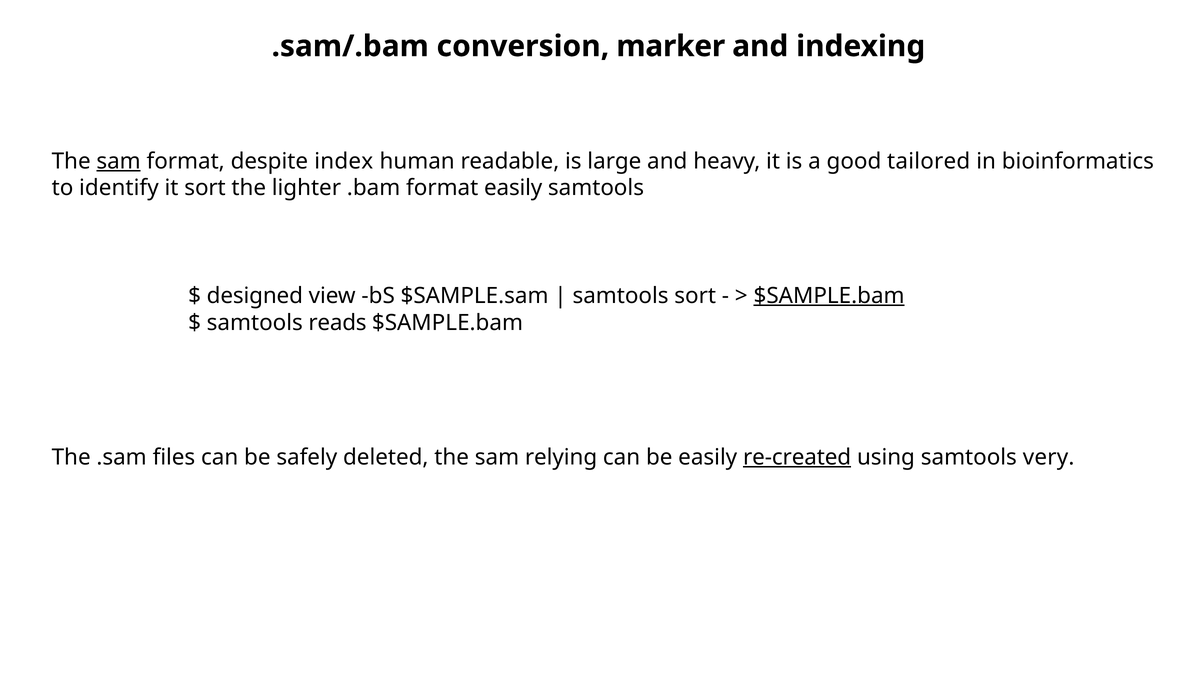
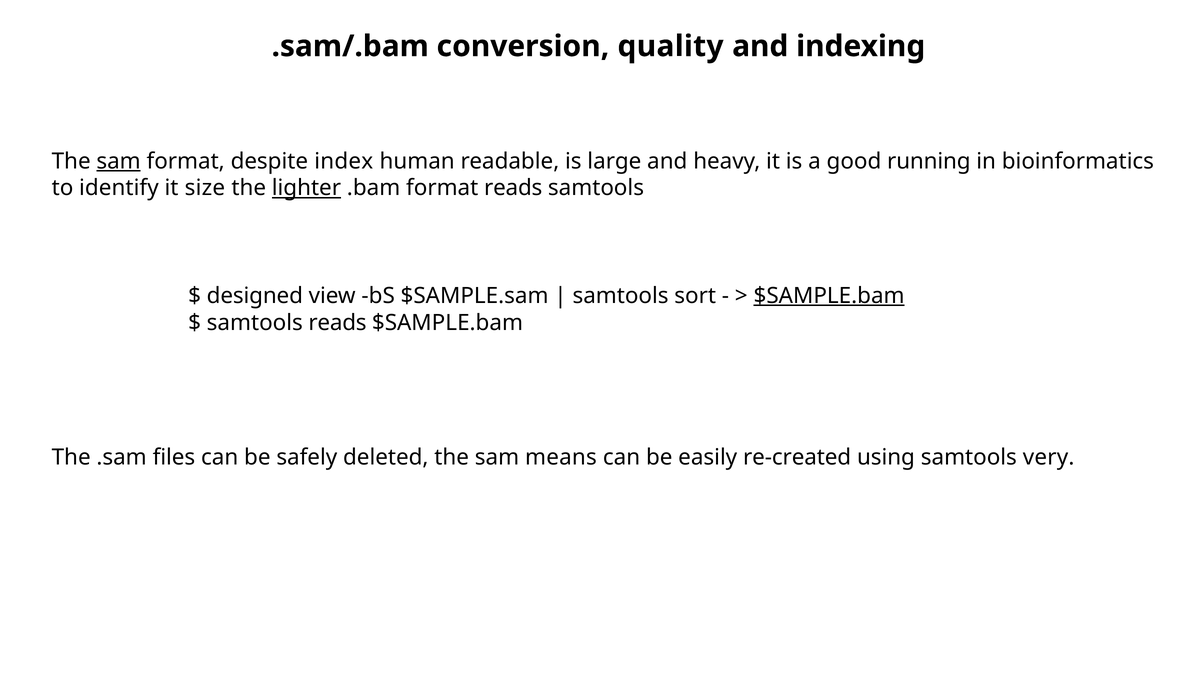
marker: marker -> quality (671, 46)
tailored: tailored -> running (929, 161)
it sort: sort -> size (205, 188)
lighter underline: none -> present (306, 188)
format easily: easily -> reads (513, 188)
relying: relying -> means (561, 457)
re-created underline: present -> none (797, 457)
